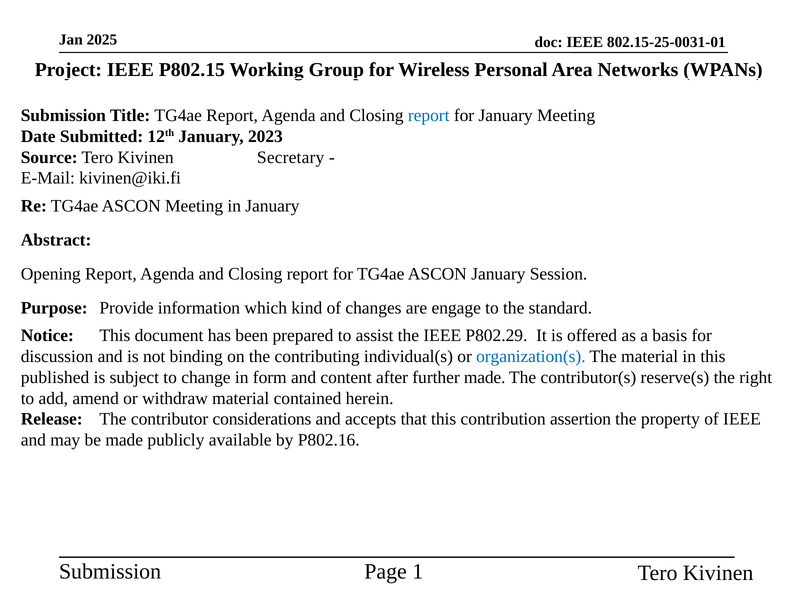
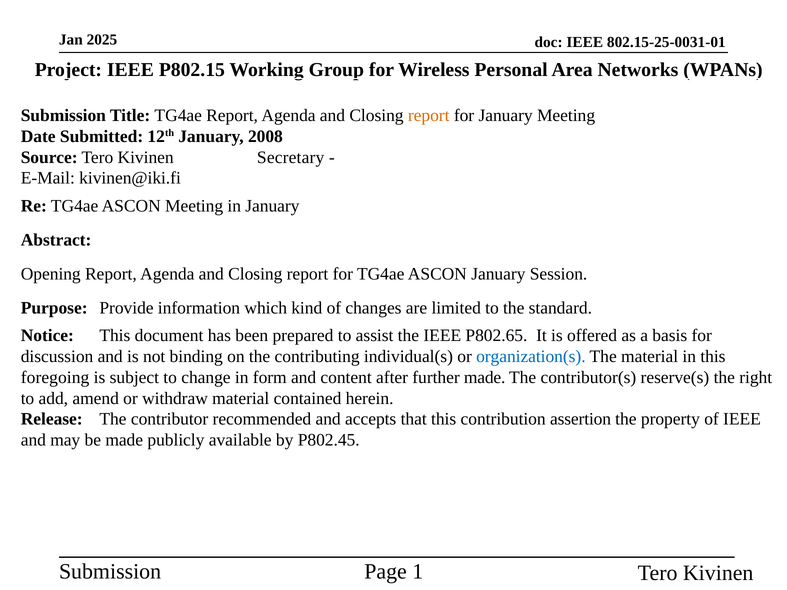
report colour: blue -> orange (429, 115)
2023: 2023 -> 2008 (265, 136)
engage: engage -> limited (456, 308)
P802.29: P802.29 -> P802.65 (496, 335)
published: published -> foregoing (55, 377)
considerations: considerations -> recommended (262, 419)
P802.16: P802.16 -> P802.45 (329, 440)
